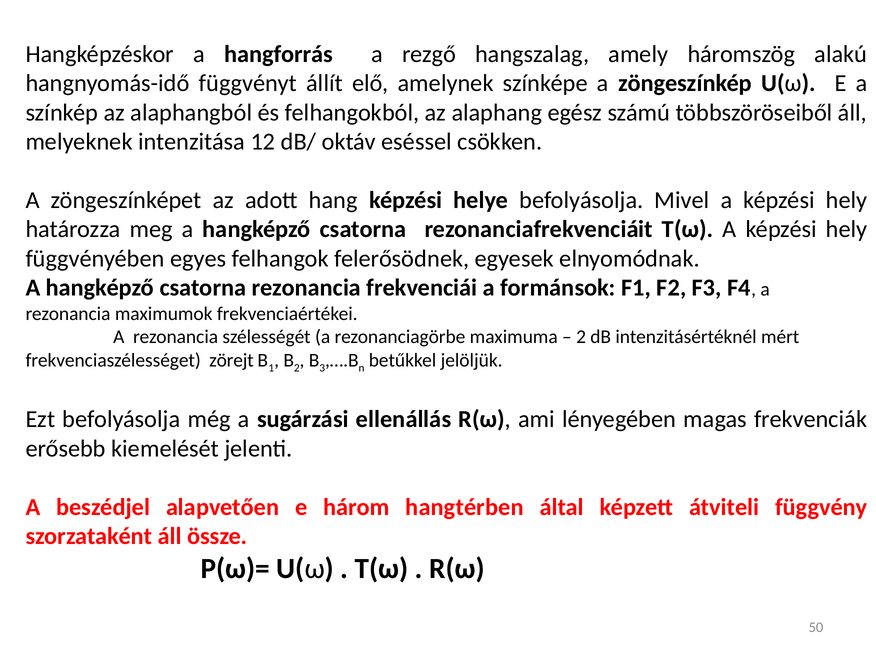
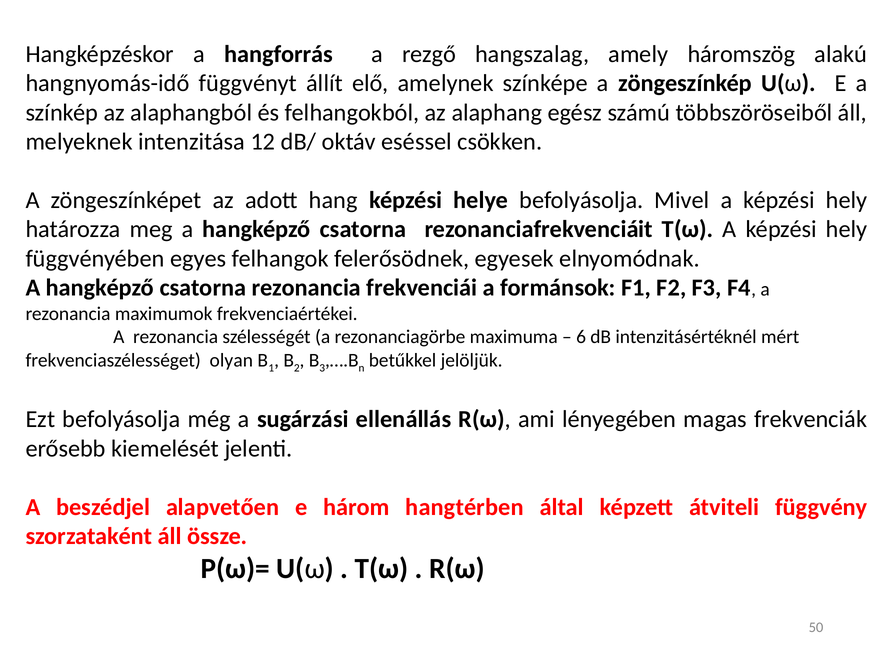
2: 2 -> 6 (581, 337)
zörejt: zörejt -> olyan (231, 360)
